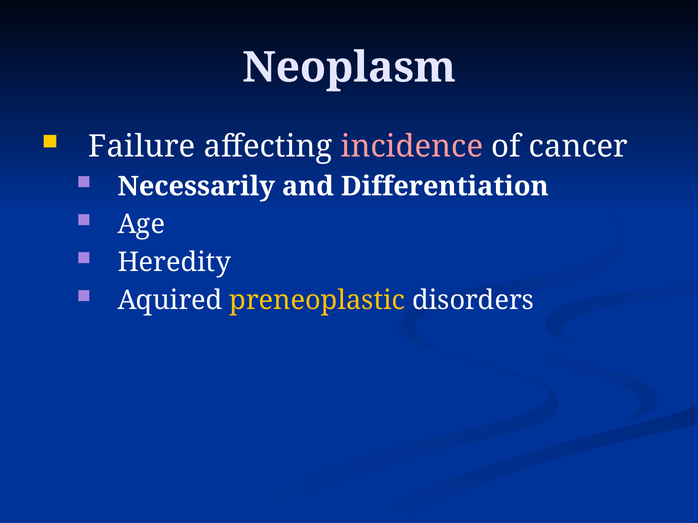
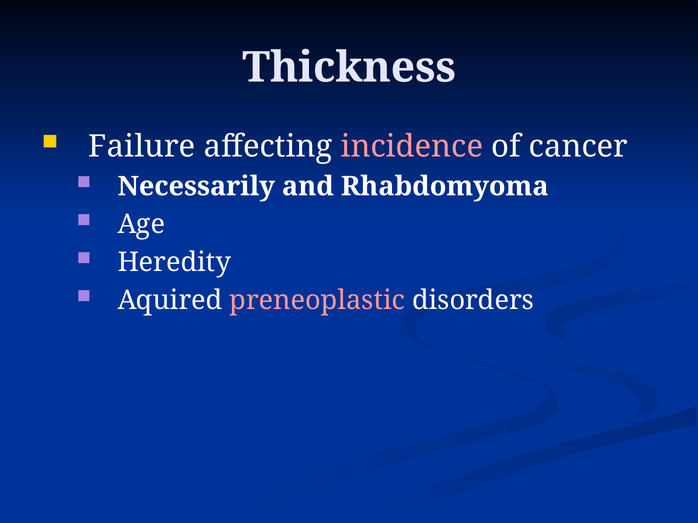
Neoplasm: Neoplasm -> Thickness (349, 68)
Differentiation: Differentiation -> Rhabdomyoma (445, 187)
preneoplastic colour: yellow -> pink (317, 301)
